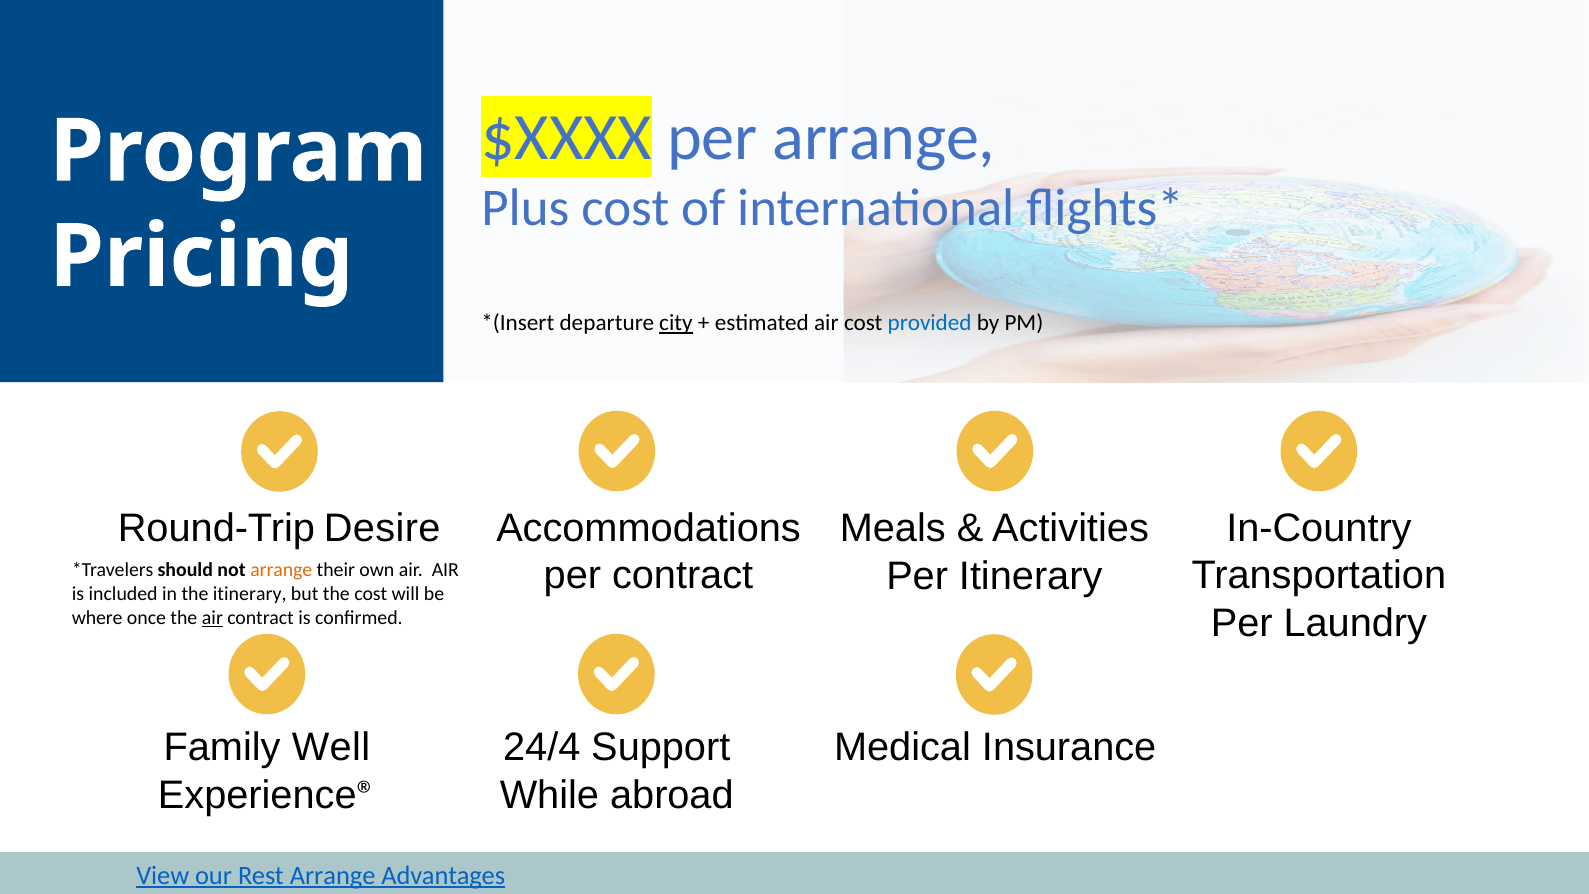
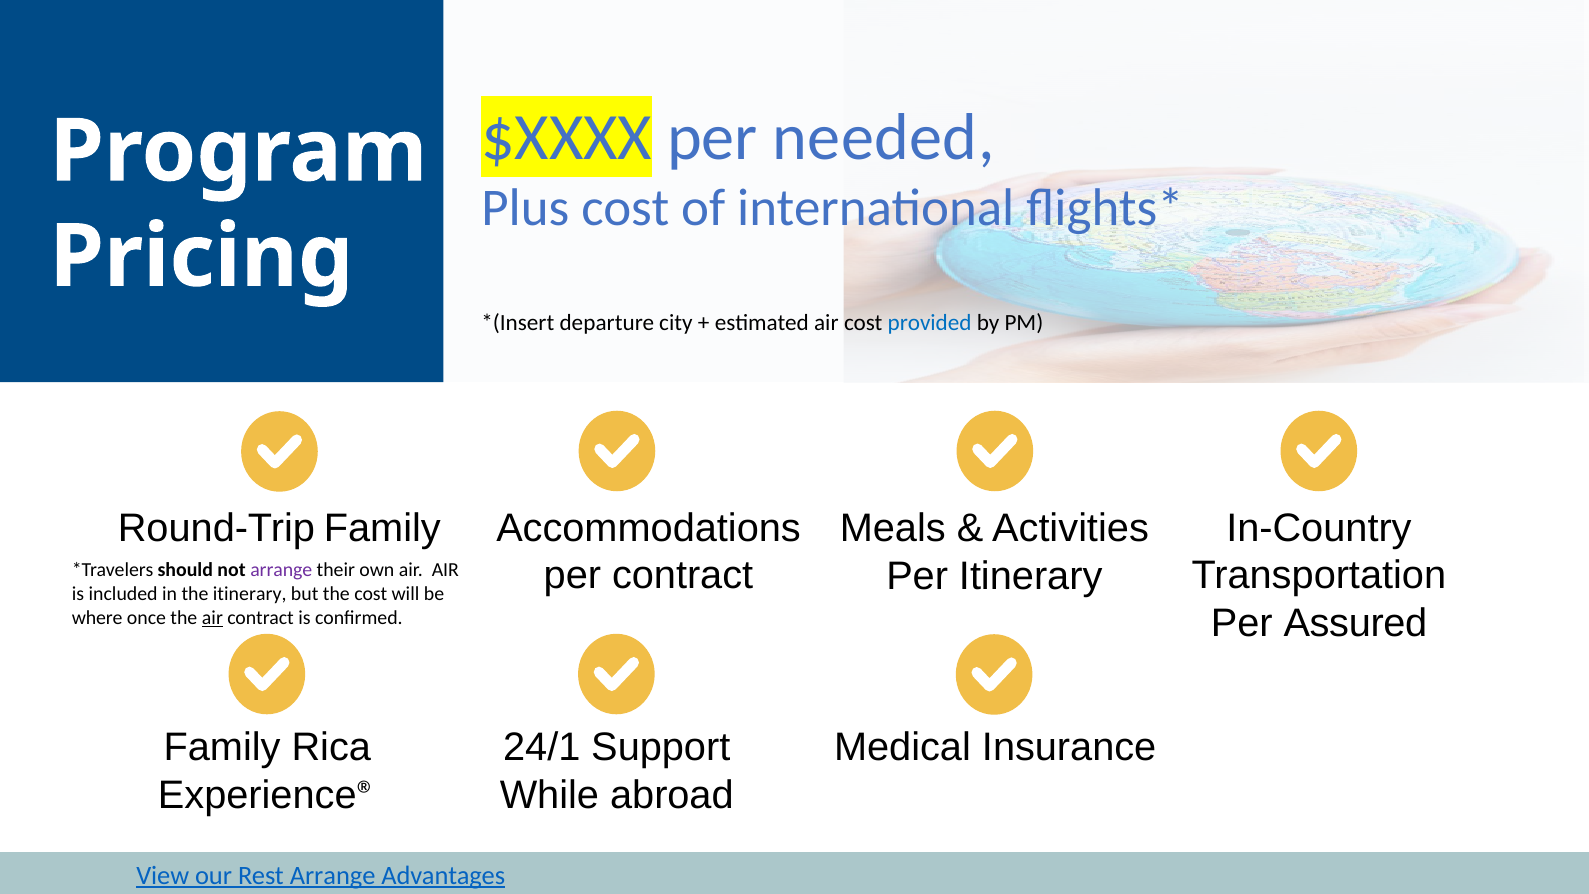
per arrange: arrange -> needed (884, 137)
city underline: present -> none (676, 323)
Round-Trip Desire: Desire -> Family (382, 528)
arrange colour: orange -> purple (281, 570)
Laundry: Laundry -> Assured (1355, 623)
Well: Well -> Rica (331, 747)
24/4: 24/4 -> 24/1 (542, 747)
